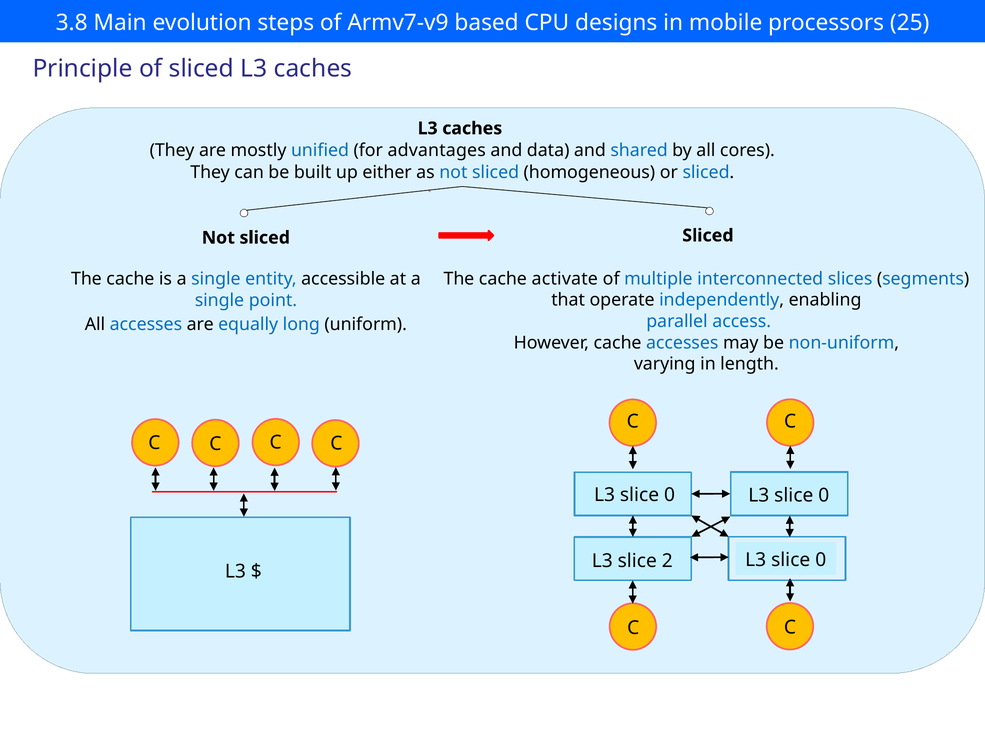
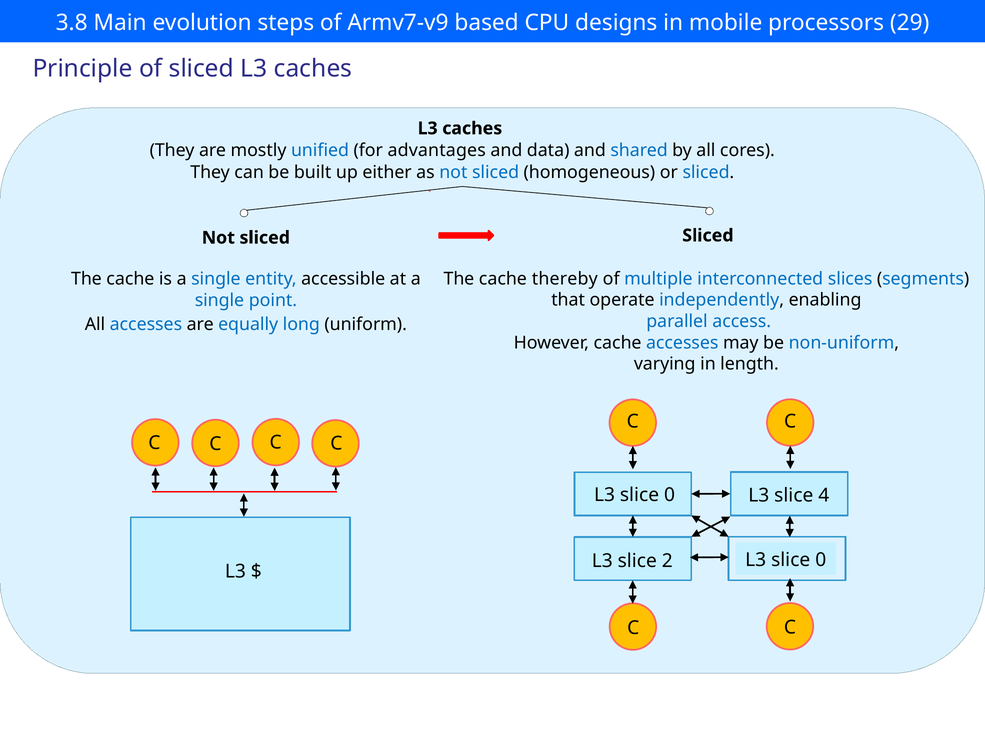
25: 25 -> 29 (910, 23)
activate: activate -> thereby (565, 279)
0 L3 slice 0: 0 -> 4 (824, 496)
